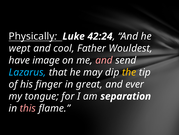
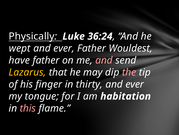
42:24: 42:24 -> 36:24 (100, 36)
cool: cool -> ever (64, 48)
have image: image -> father (46, 60)
Lazarus colour: light blue -> yellow (27, 72)
the colour: yellow -> pink (129, 72)
great: great -> thirty (89, 84)
separation: separation -> habitation (126, 96)
